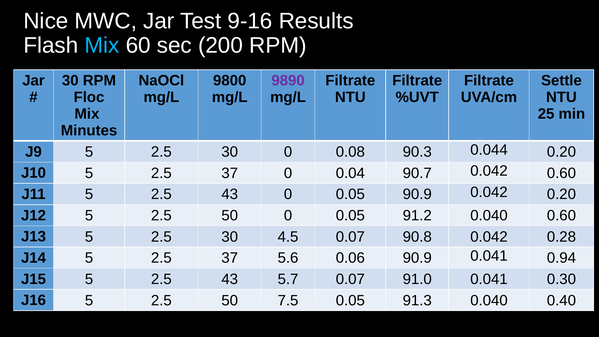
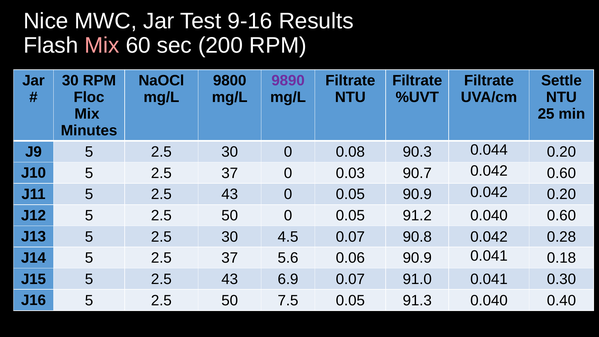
Mix colour: light blue -> pink (102, 45)
0.04: 0.04 -> 0.03 (350, 173)
0.94: 0.94 -> 0.18 (561, 258)
5.7: 5.7 -> 6.9 (288, 279)
